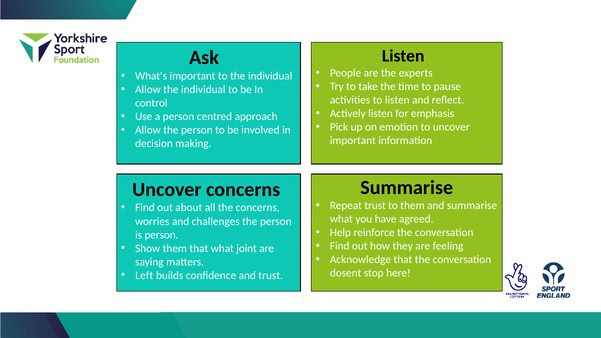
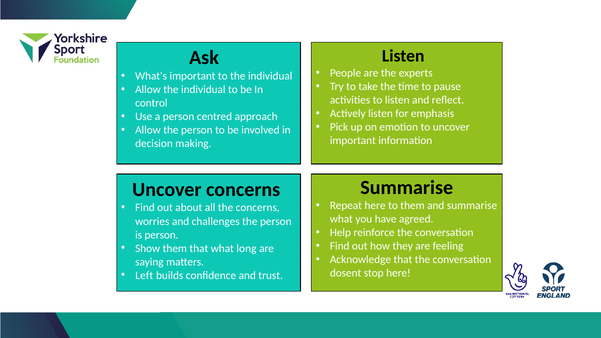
Repeat trust: trust -> here (375, 206)
joint: joint -> long (246, 248)
